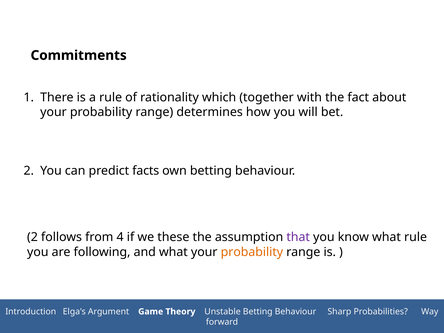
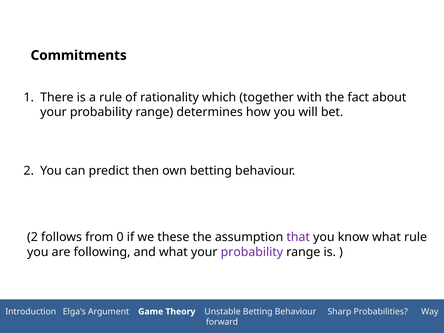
facts: facts -> then (146, 171)
4: 4 -> 0 (120, 237)
probability colour: orange -> purple (252, 252)
